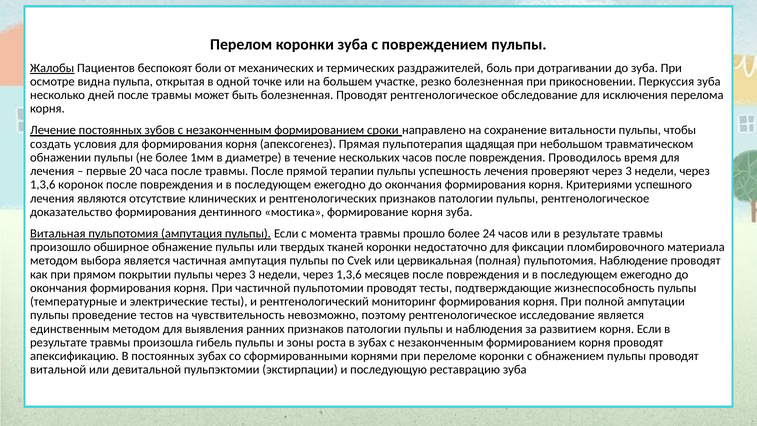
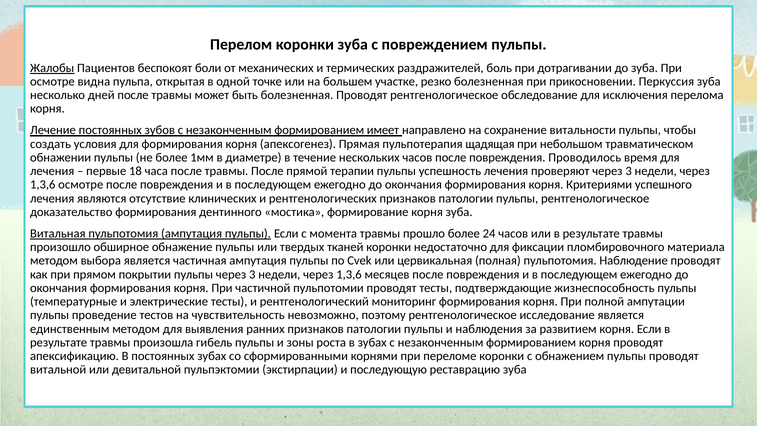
сроки: сроки -> имеет (383, 130)
20: 20 -> 18 (135, 171)
1,3,6 коронок: коронок -> осмотре (81, 185)
